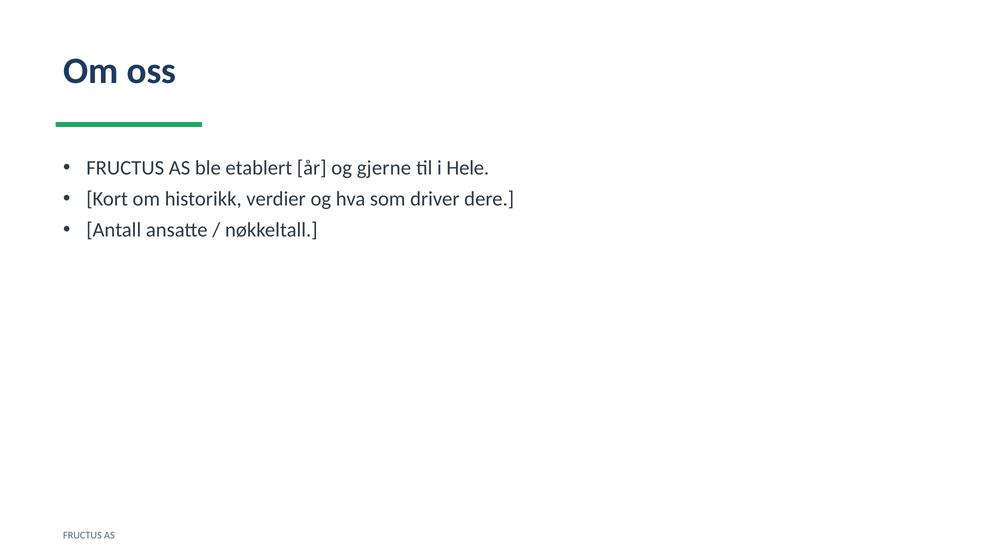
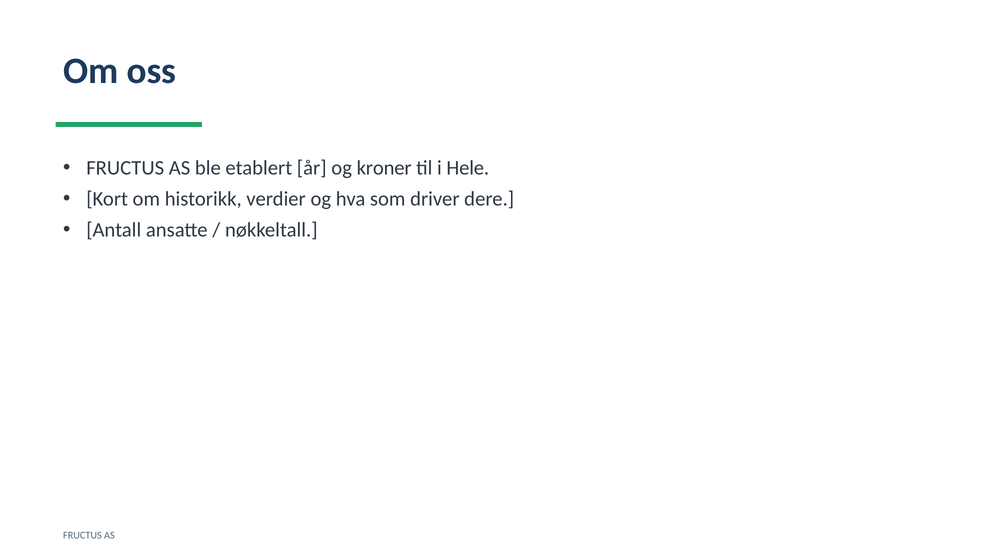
gjerne: gjerne -> kroner (384, 168)
